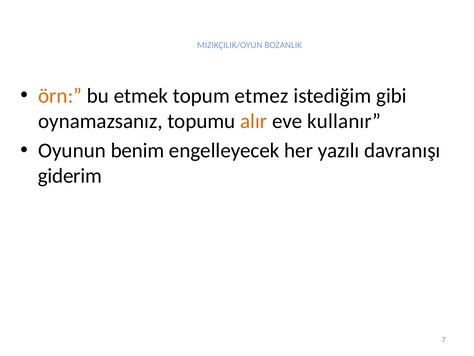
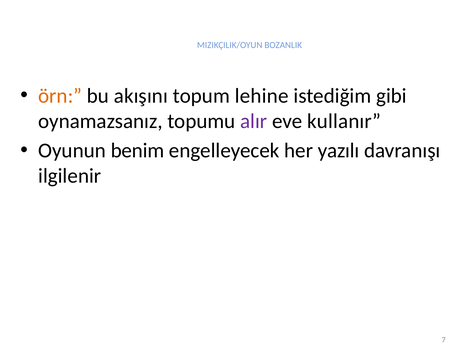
etmek: etmek -> akışını (141, 96)
etmez: etmez -> lehine (262, 96)
alır colour: orange -> purple (254, 121)
giderim: giderim -> ilgilenir (70, 176)
